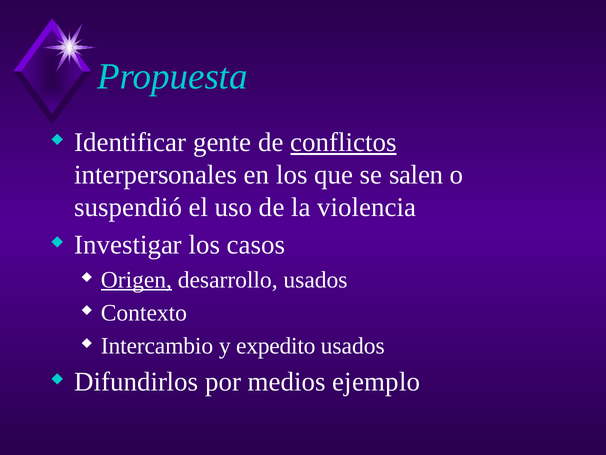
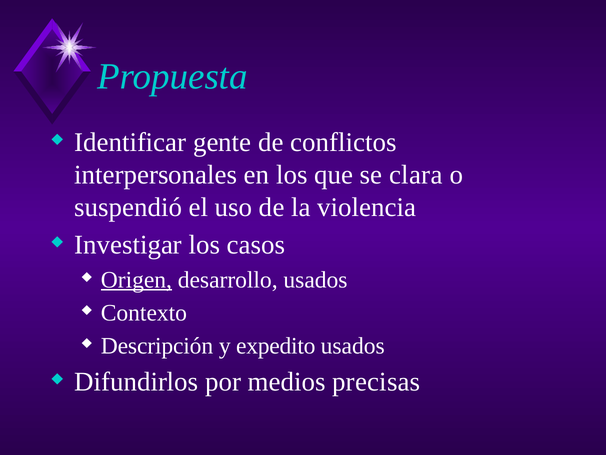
conflictos underline: present -> none (343, 142)
salen: salen -> clara (416, 175)
Intercambio: Intercambio -> Descripción (157, 346)
ejemplo: ejemplo -> precisas (376, 381)
